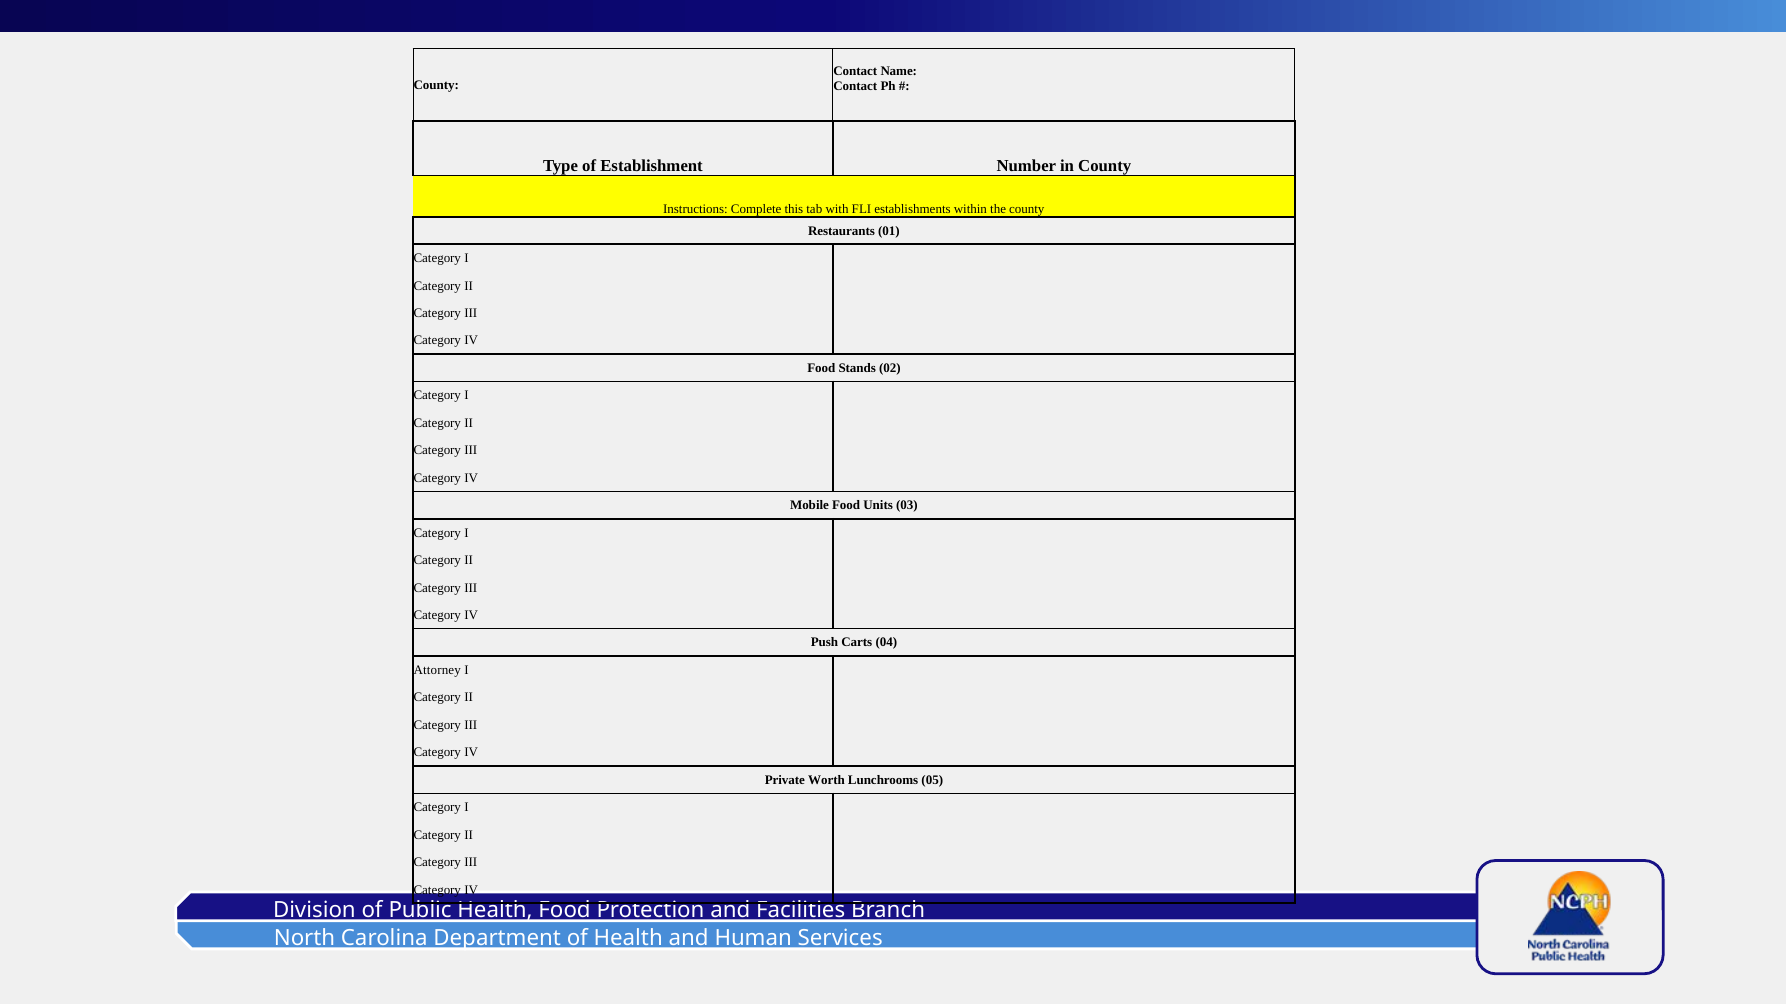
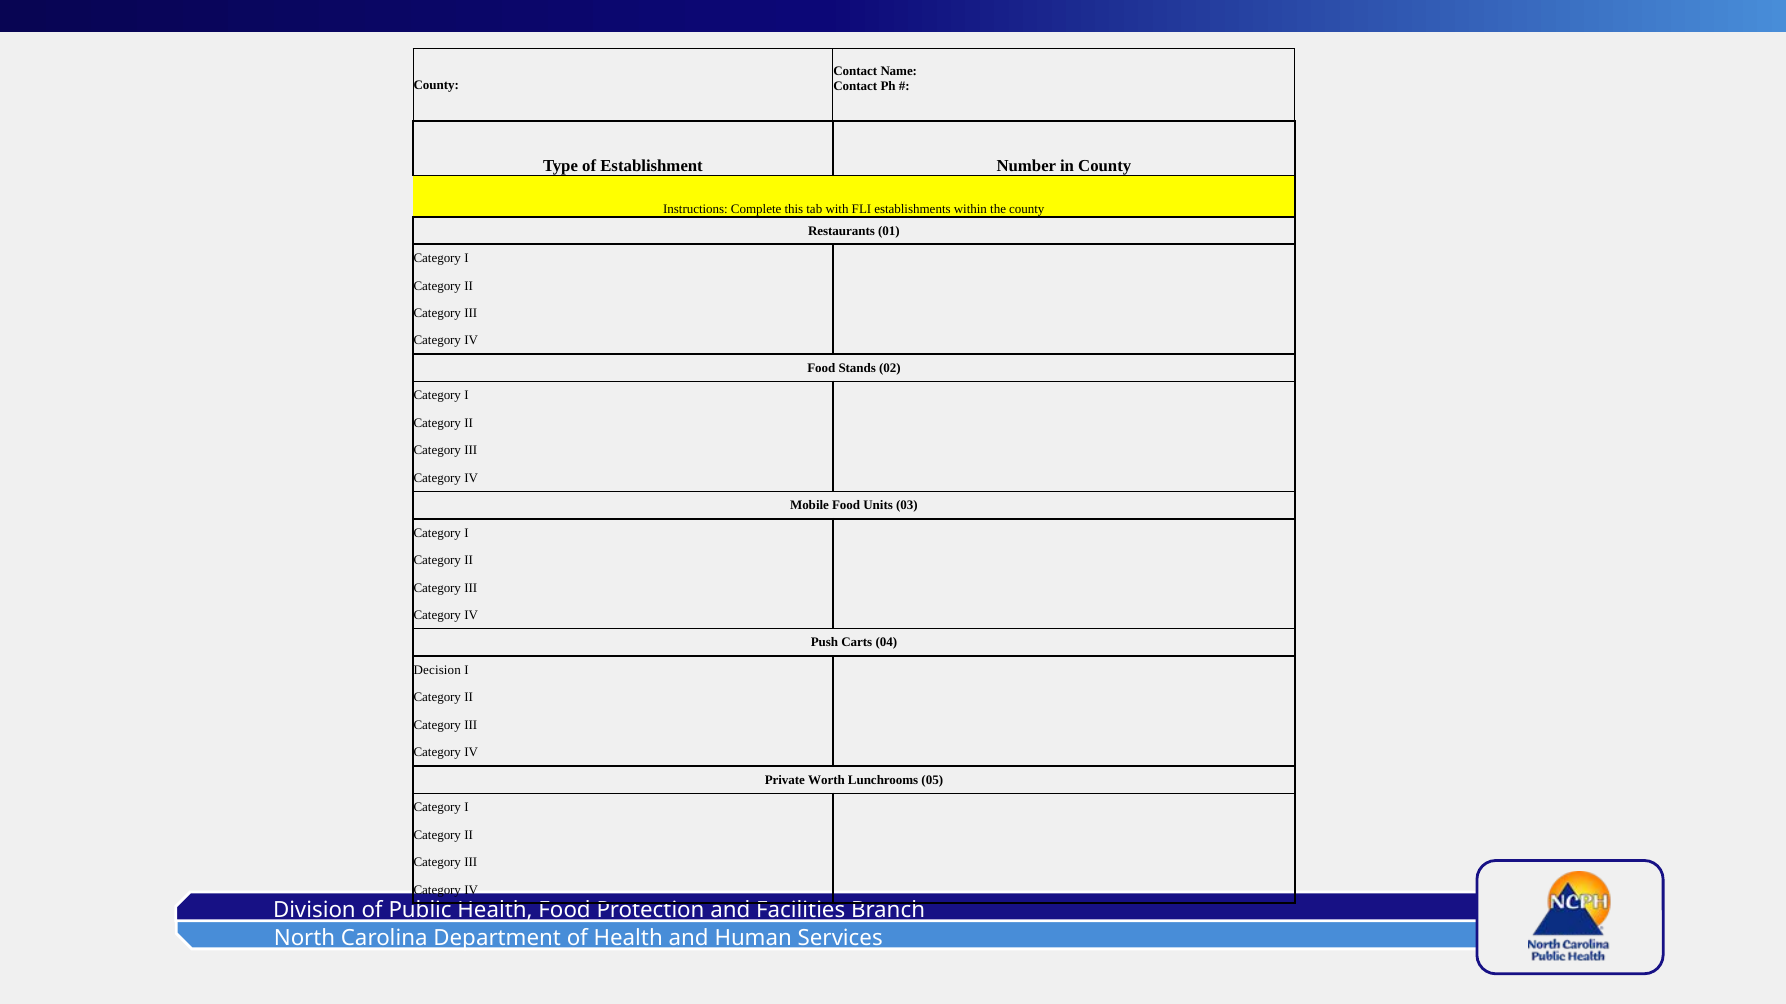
Attorney: Attorney -> Decision (437, 671)
